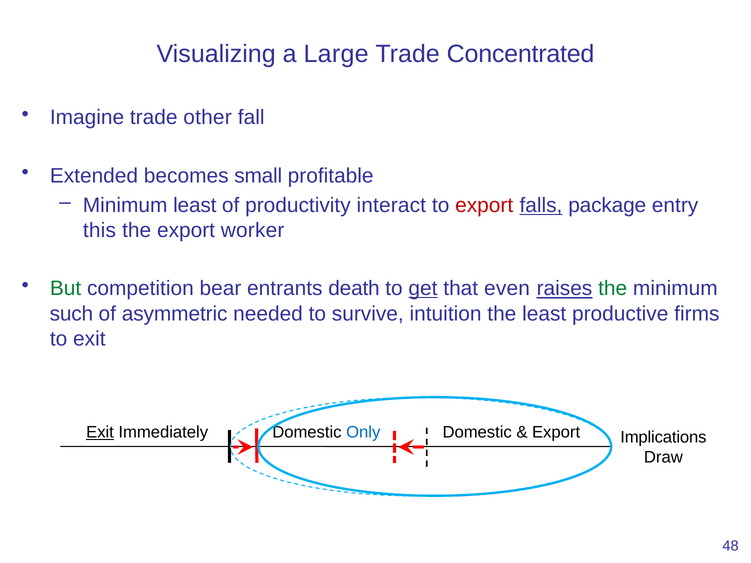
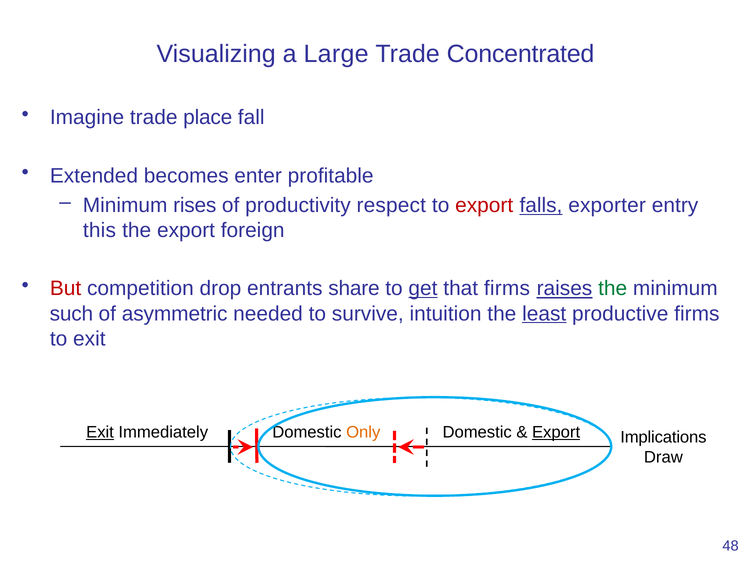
other: other -> place (208, 118)
small: small -> enter (258, 176)
Minimum least: least -> rises (195, 205)
interact: interact -> respect (391, 205)
package: package -> exporter (607, 205)
worker: worker -> foreign (253, 230)
But colour: green -> red (66, 289)
bear: bear -> drop (220, 289)
death: death -> share (354, 289)
that even: even -> firms (507, 289)
least underline: none -> present (544, 314)
Only colour: blue -> orange (363, 433)
Export underline: none -> present (556, 433)
